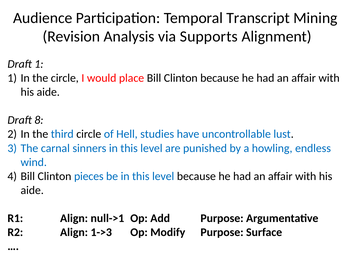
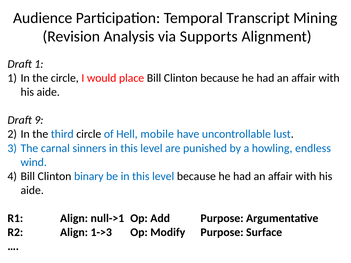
8: 8 -> 9 (39, 120)
studies: studies -> mobile (157, 134)
pieces: pieces -> binary (89, 176)
